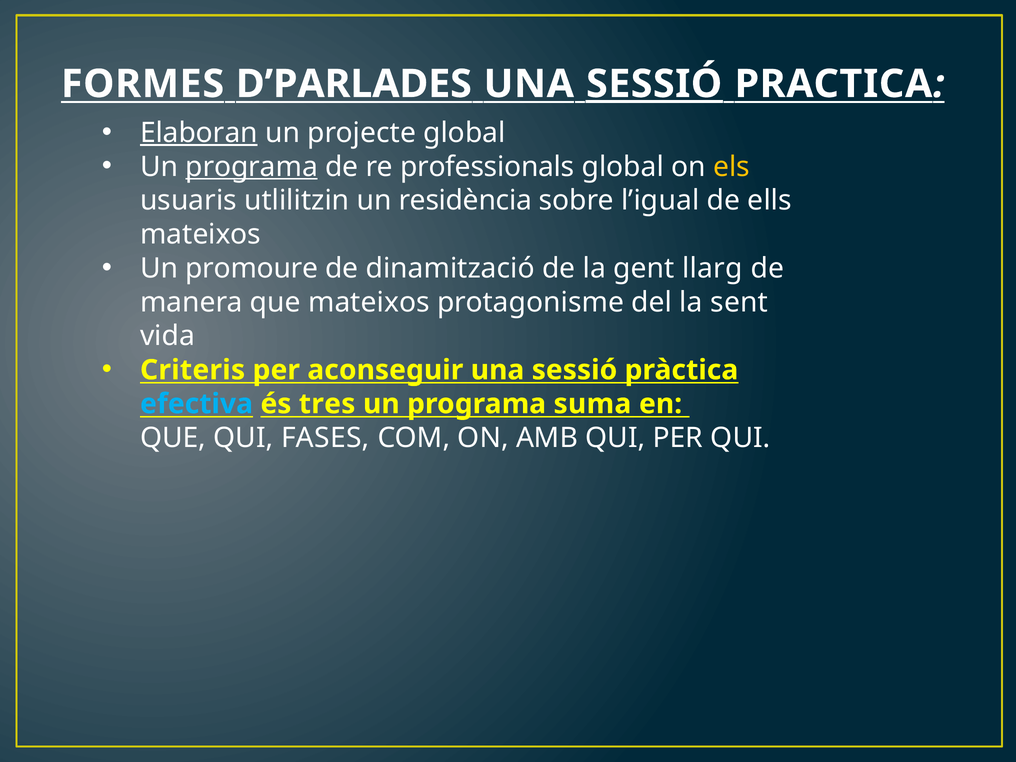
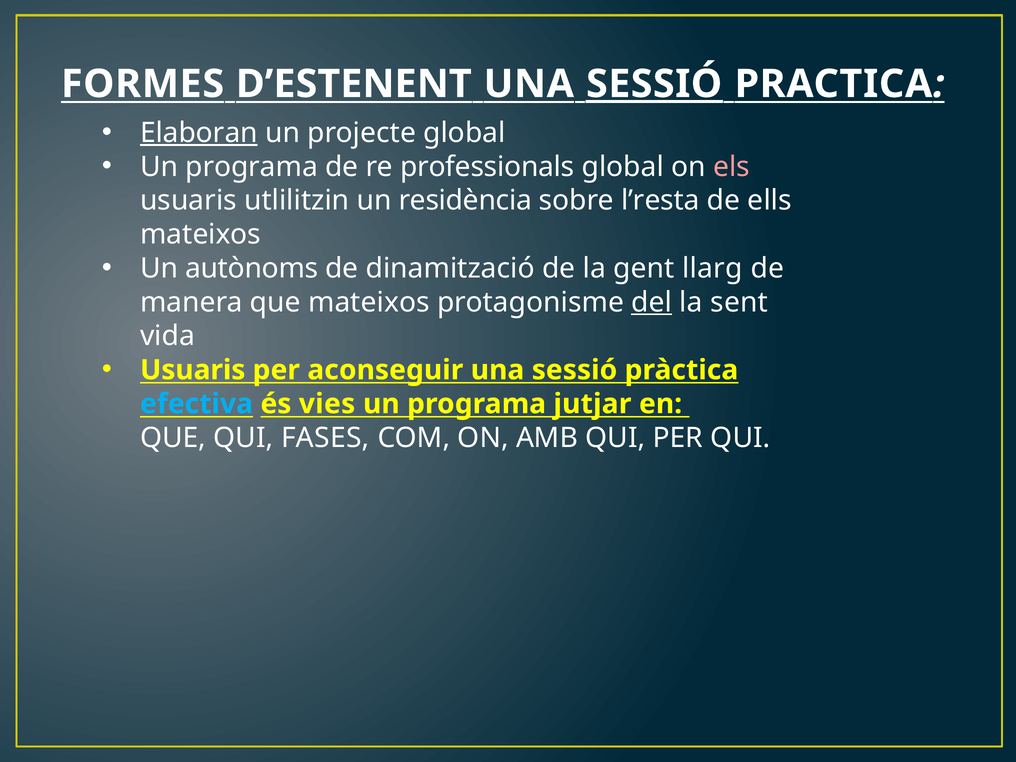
D’PARLADES: D’PARLADES -> D’ESTENENT (354, 84)
programa underline: present -> none (252, 167)
els colour: yellow -> pink (732, 167)
l’igual: l’igual -> l’resta (660, 201)
promoure: promoure -> autònoms (252, 268)
del underline: none -> present (652, 302)
Criteris: Criteris -> Usuaris (193, 370)
tres: tres -> vies (327, 404)
suma: suma -> jutjar (592, 404)
